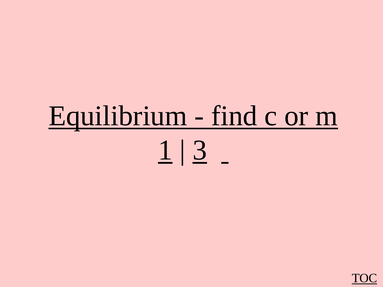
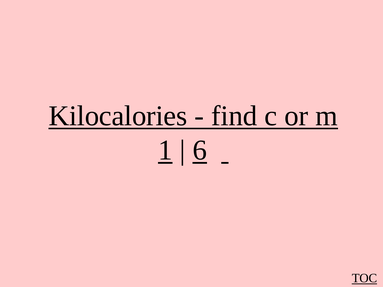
Equilibrium: Equilibrium -> Kilocalories (118, 116)
3: 3 -> 6 (200, 150)
